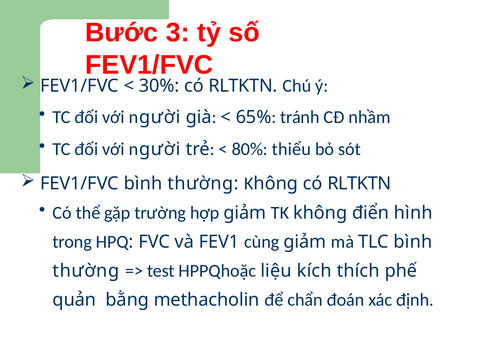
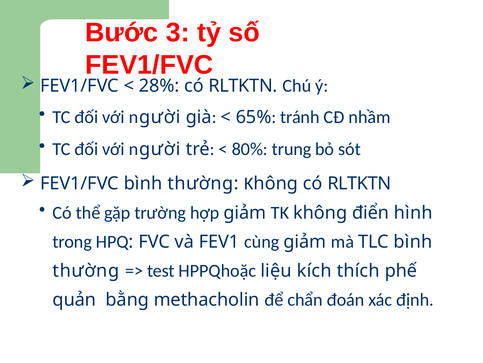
30%: 30% -> 28% (159, 86)
thiểu: thiểu -> trung (292, 149)
